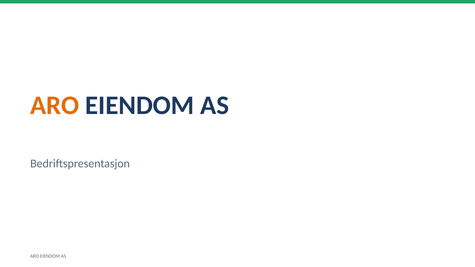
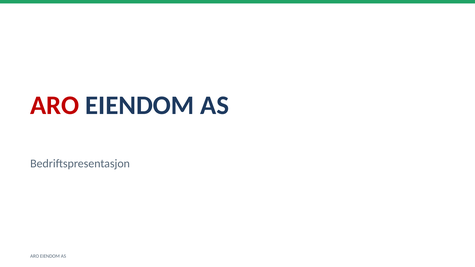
ARO colour: orange -> red (55, 105)
